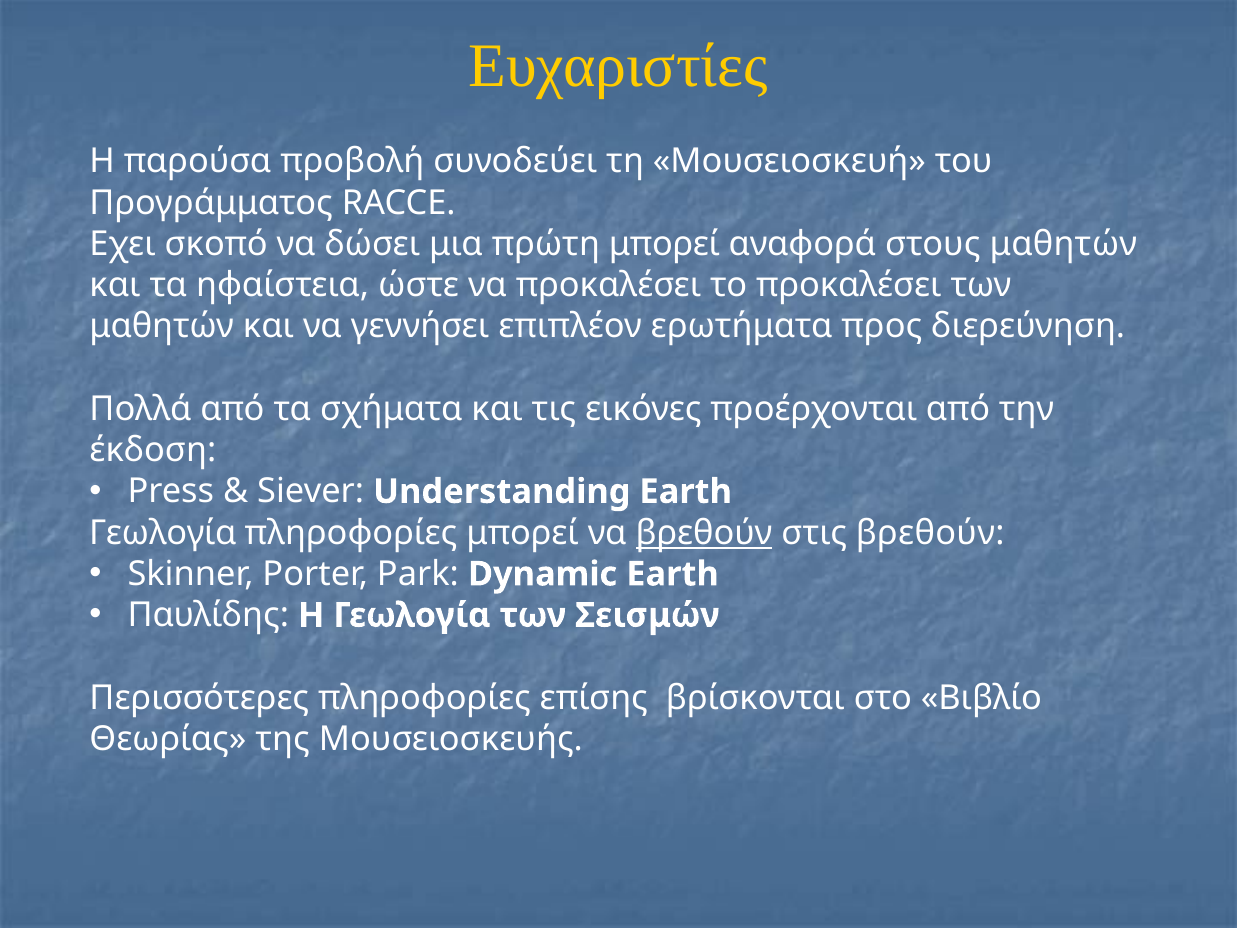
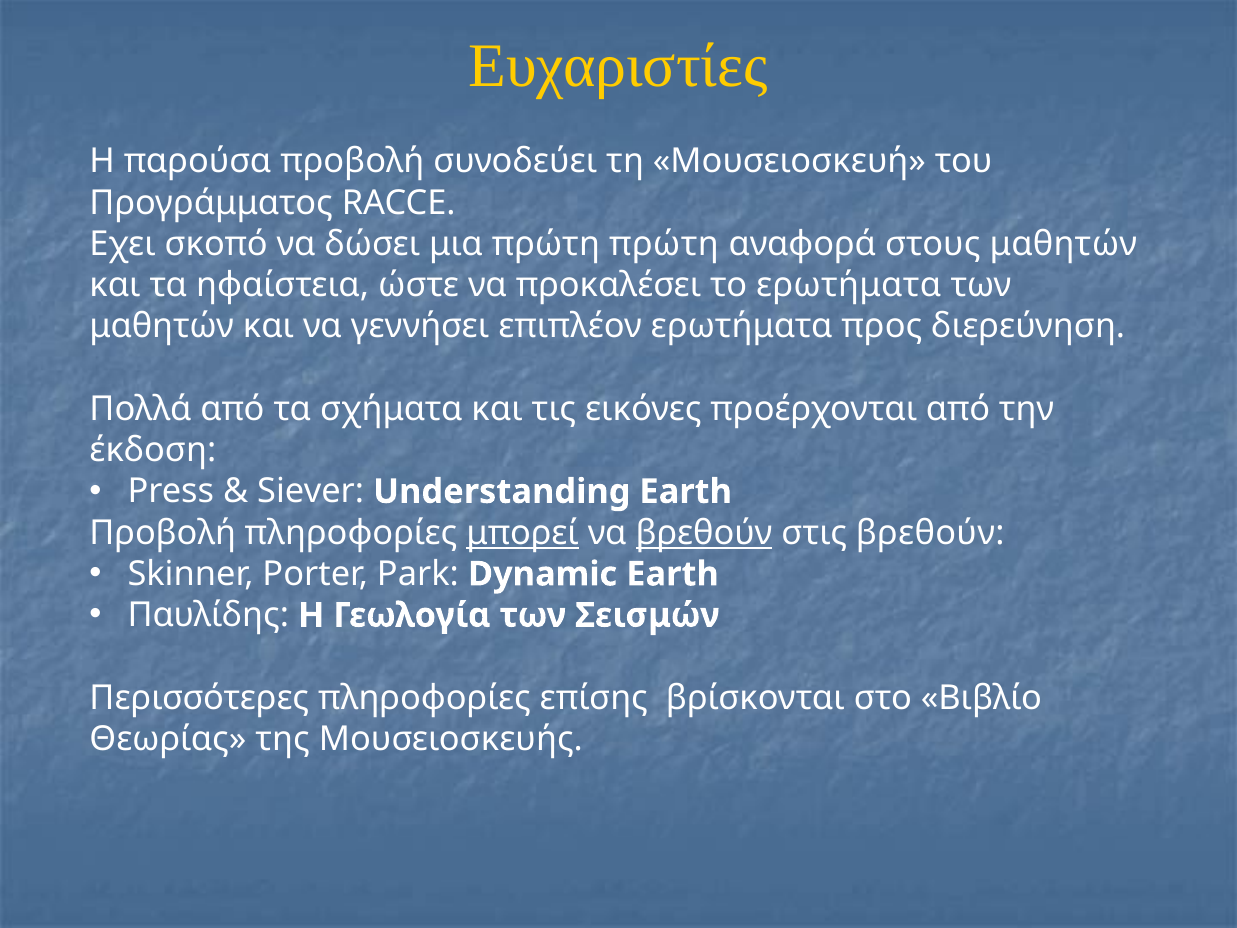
πρώτη μπορεί: μπορεί -> πρώτη (664, 244)
το προκαλέσει: προκαλέσει -> ερωτήματα (849, 285)
Γεωλογία: Γεωλογία -> Προβολή (163, 533)
μπορεί underline: none -> present (523, 533)
